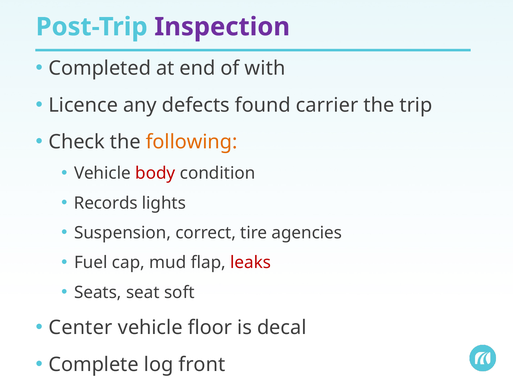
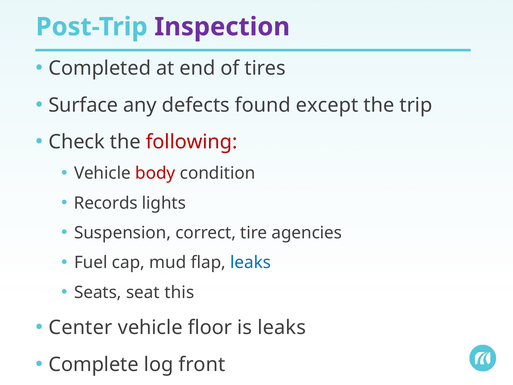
with: with -> tires (265, 68)
Licence: Licence -> Surface (83, 105)
carrier: carrier -> except (327, 105)
following colour: orange -> red (192, 142)
leaks colour: red -> blue (251, 263)
soft: soft -> this (179, 292)
is decal: decal -> leaks (282, 328)
